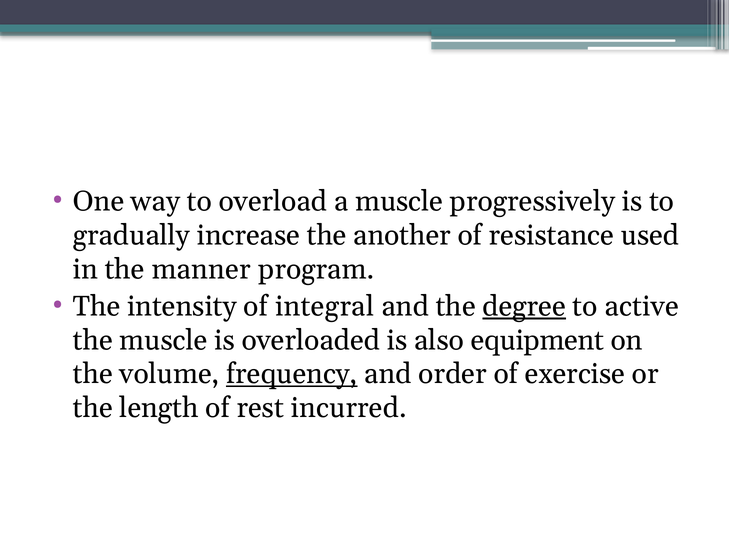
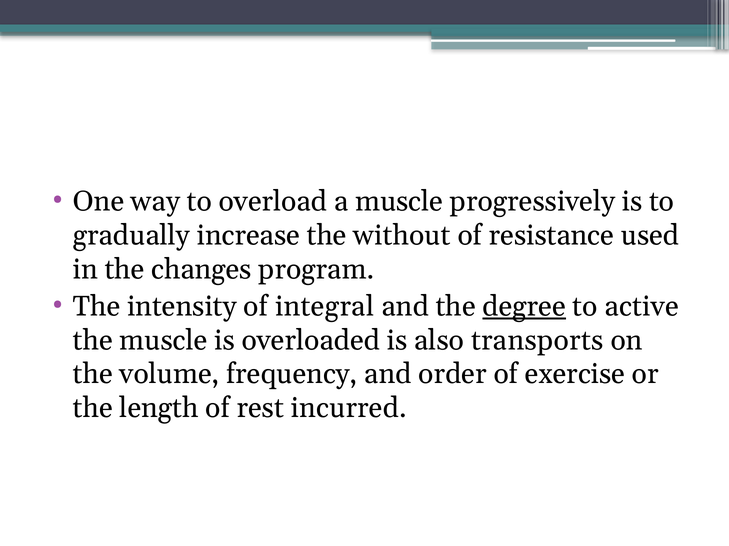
another: another -> without (402, 236)
manner: manner -> changes (201, 270)
equipment: equipment -> transports (537, 341)
frequency underline: present -> none (292, 375)
